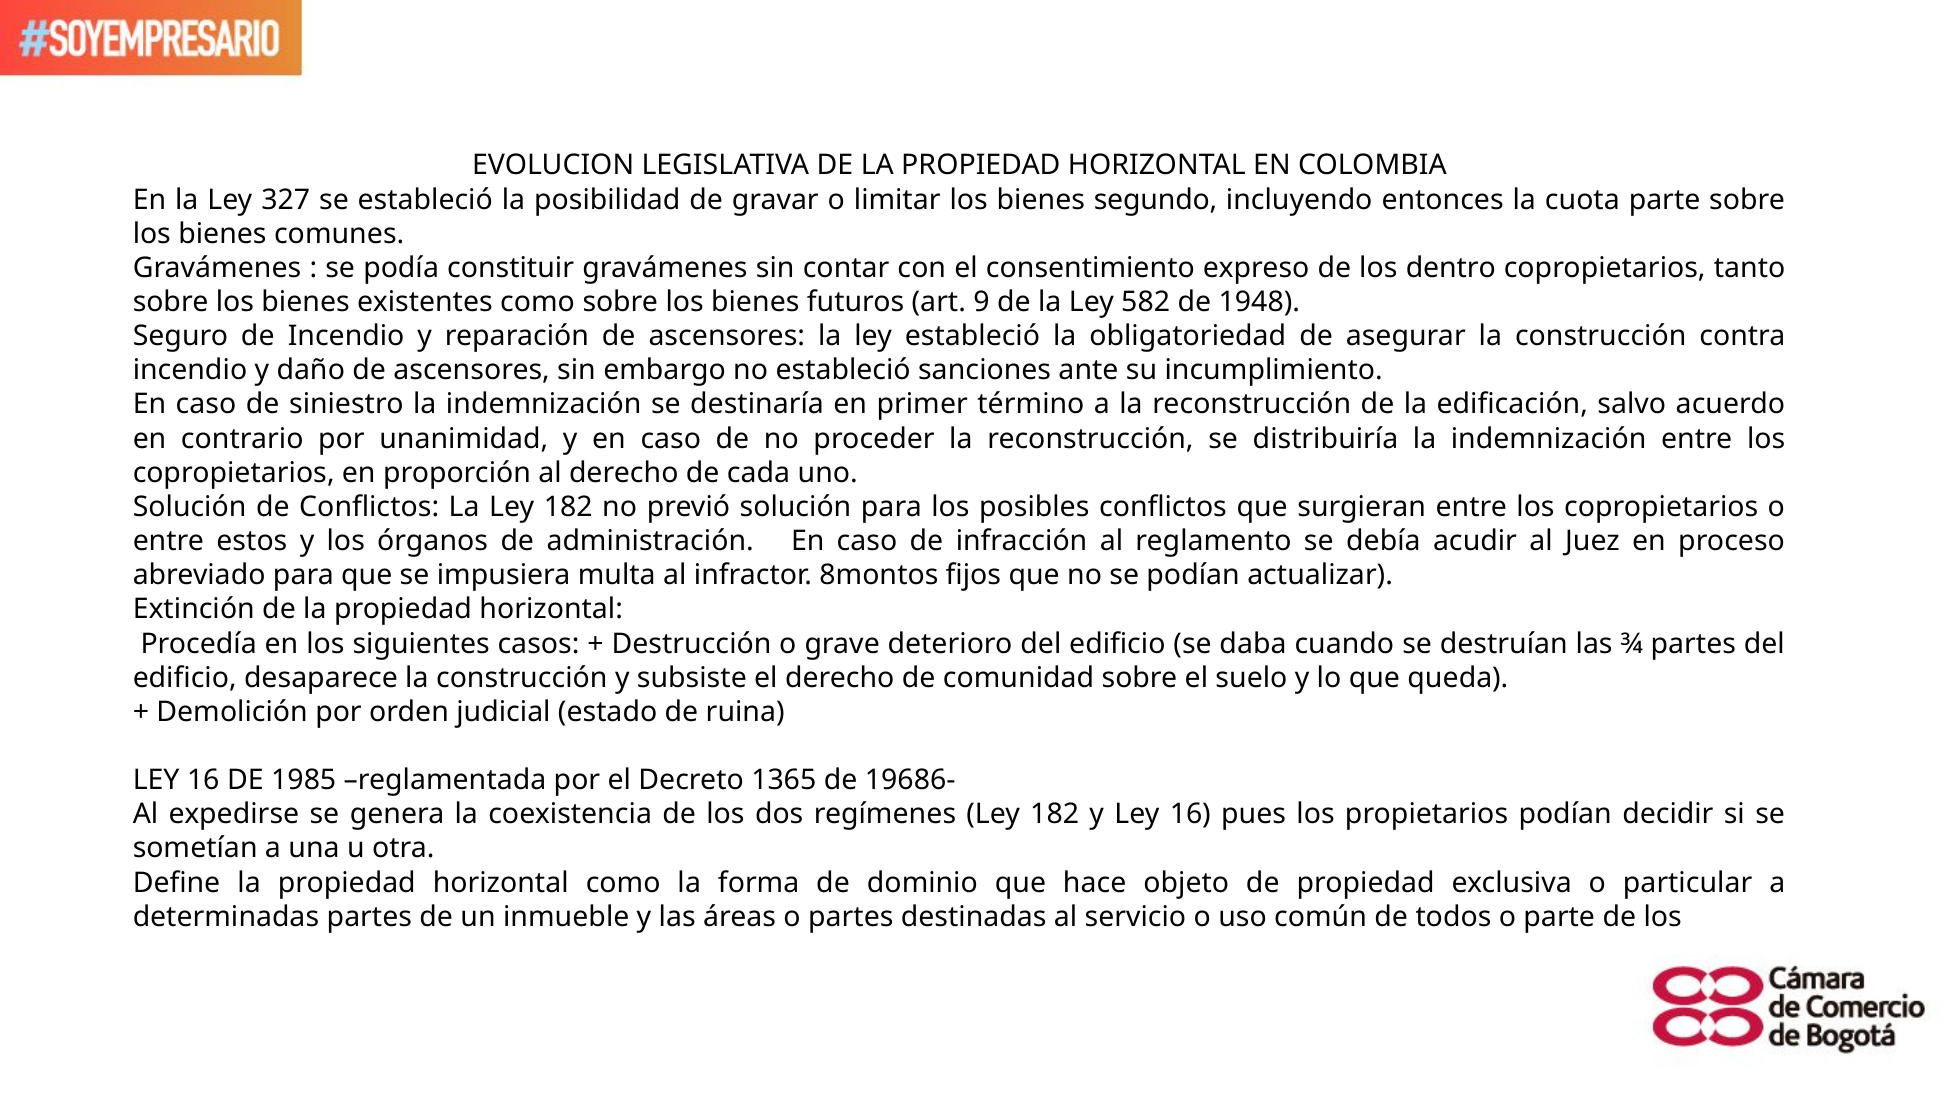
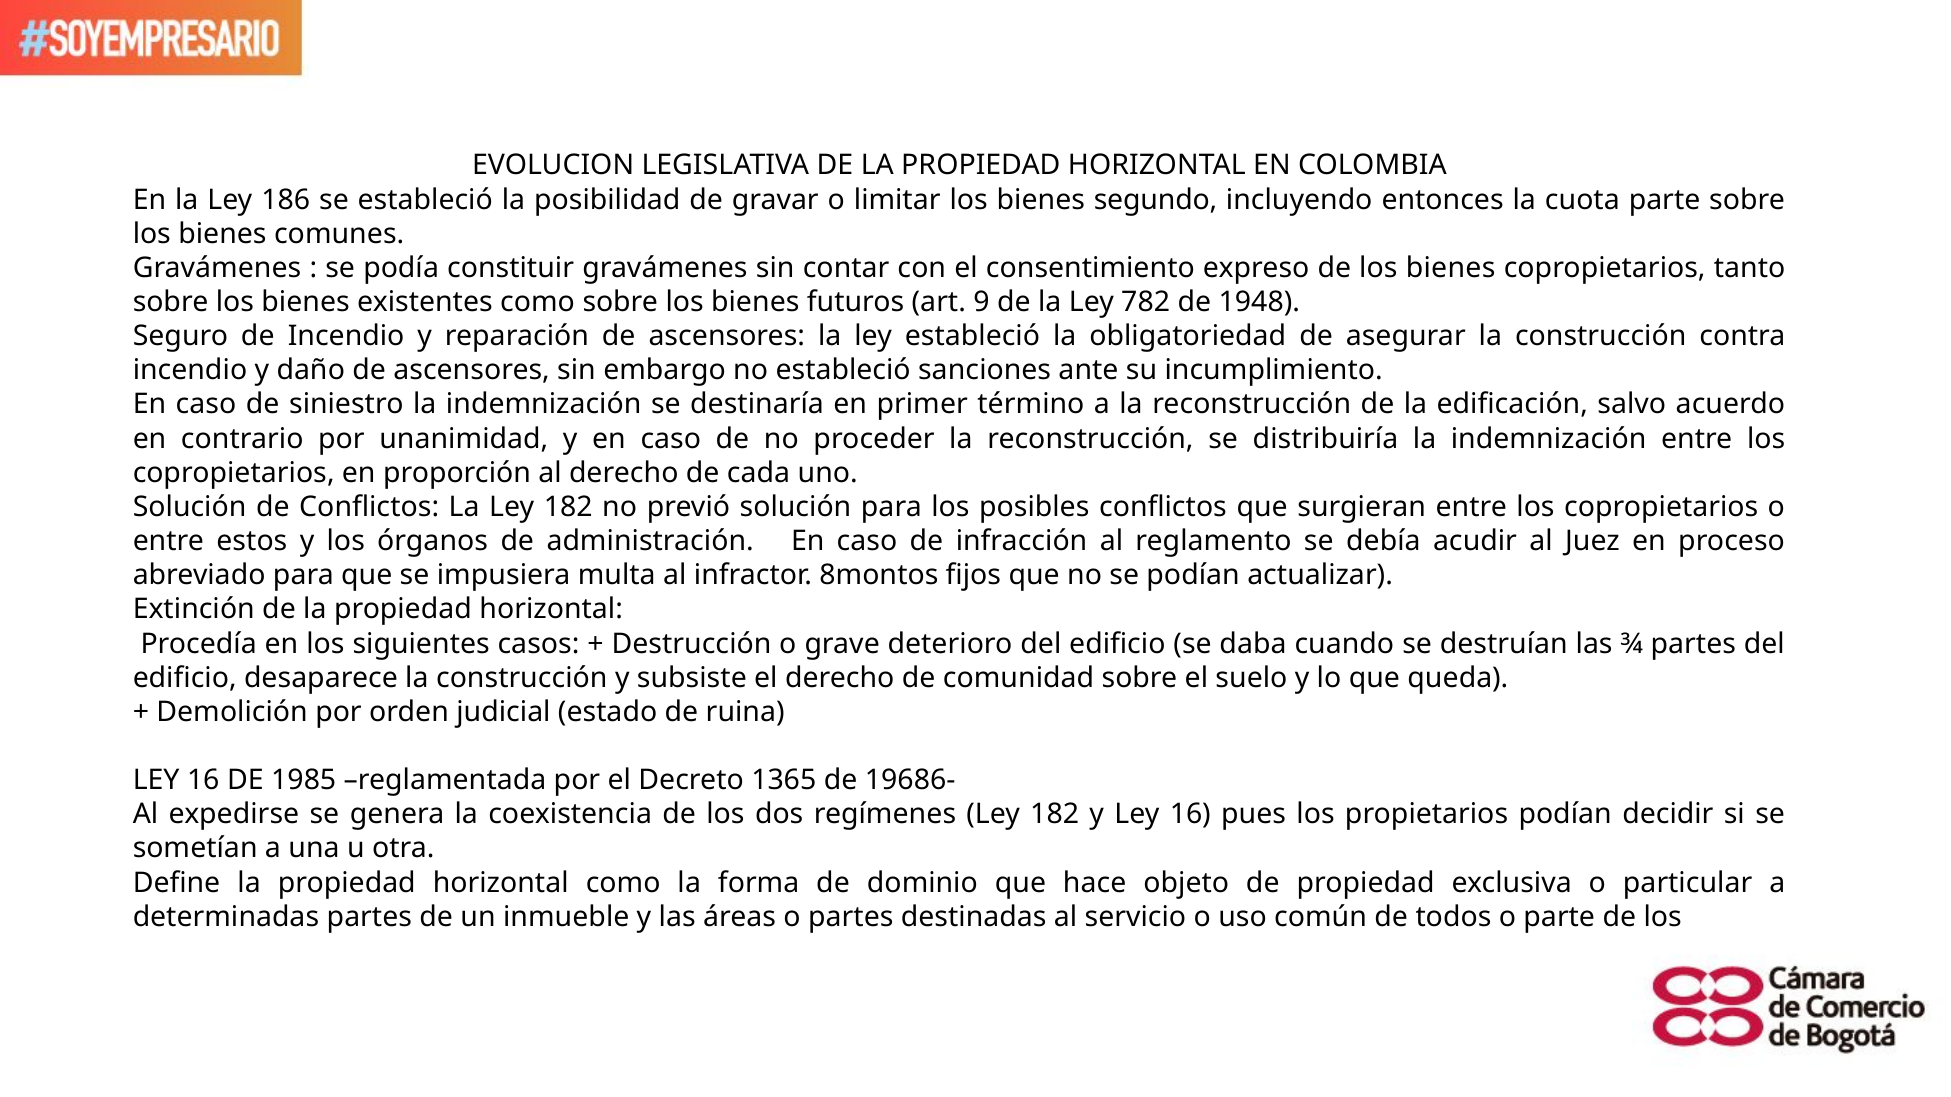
327: 327 -> 186 (286, 200)
de los dentro: dentro -> bienes (1451, 268)
582: 582 -> 782 (1146, 302)
